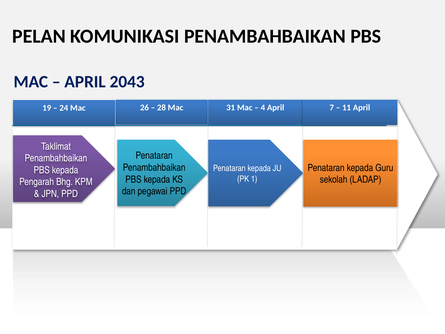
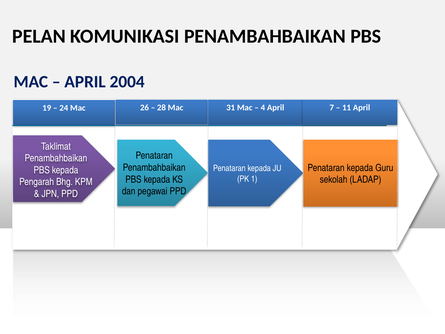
2043: 2043 -> 2004 (127, 82)
